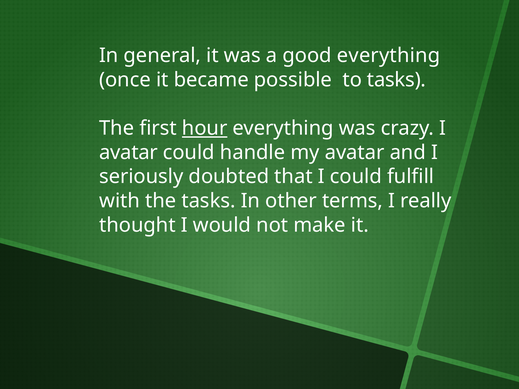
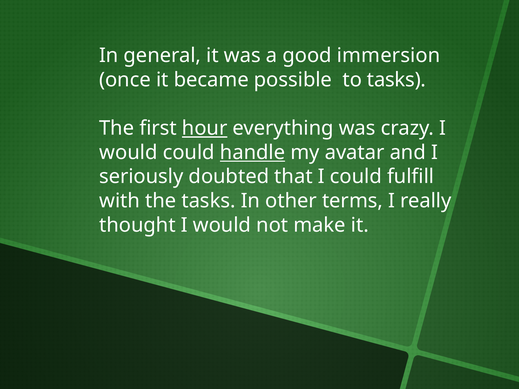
good everything: everything -> immersion (389, 56)
avatar: avatar -> would (128, 153)
handle underline: none -> present (253, 153)
